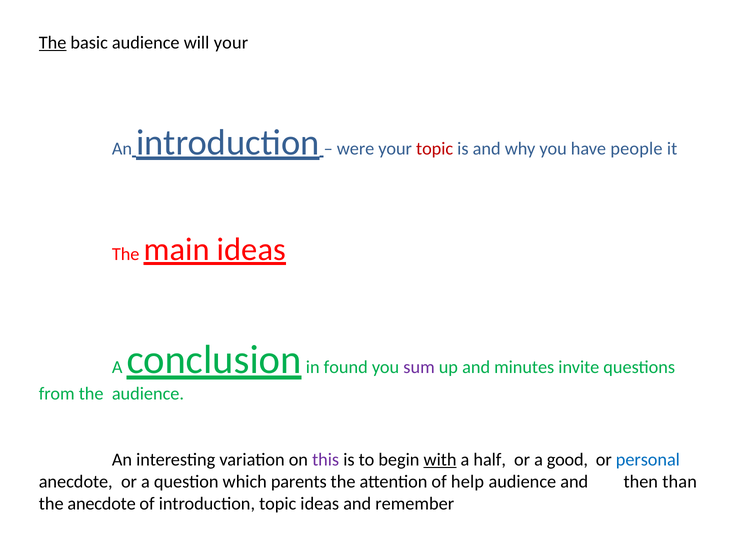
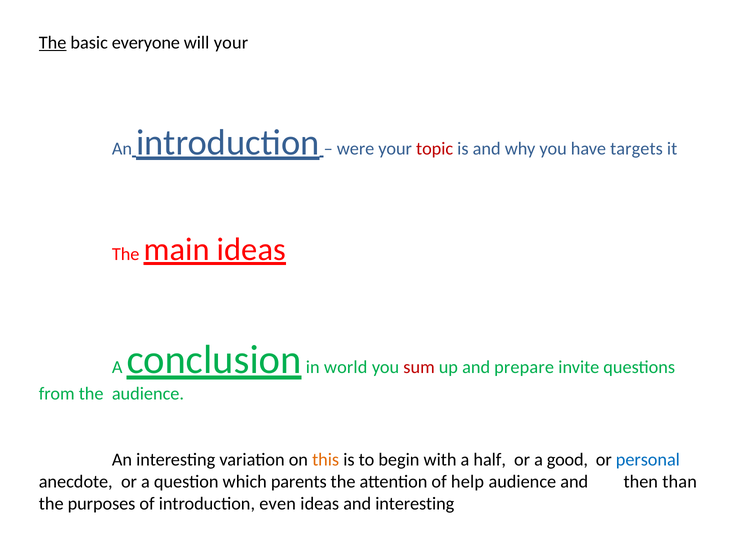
basic audience: audience -> everyone (146, 42)
people: people -> targets (636, 148)
found: found -> world (346, 367)
sum colour: purple -> red (419, 367)
minutes: minutes -> prepare (524, 367)
this colour: purple -> orange (326, 459)
with underline: present -> none (440, 459)
the anecdote: anecdote -> purposes (102, 503)
introduction topic: topic -> even (278, 503)
and remember: remember -> interesting (415, 503)
